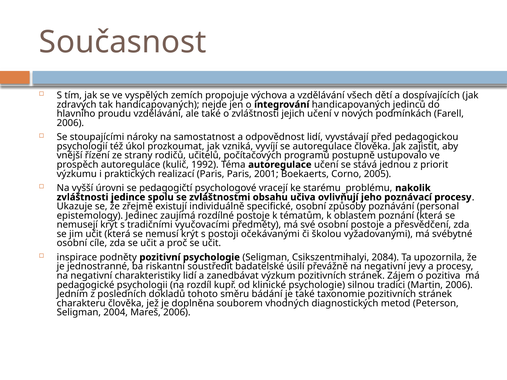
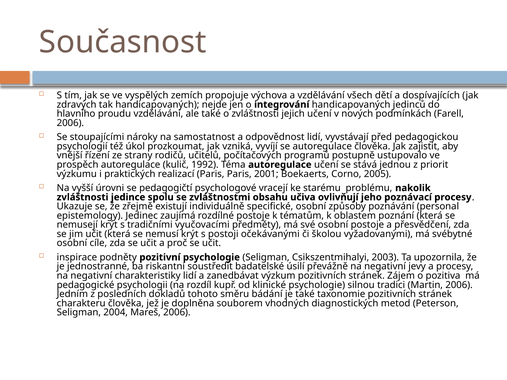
2084: 2084 -> 2003 (385, 257)
